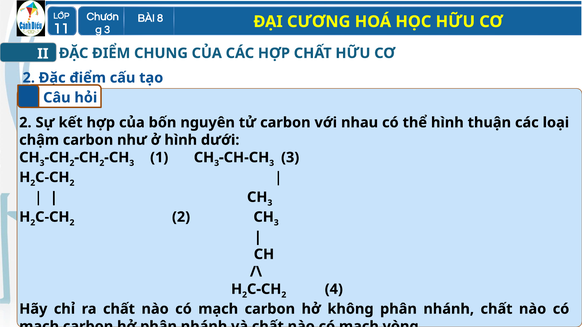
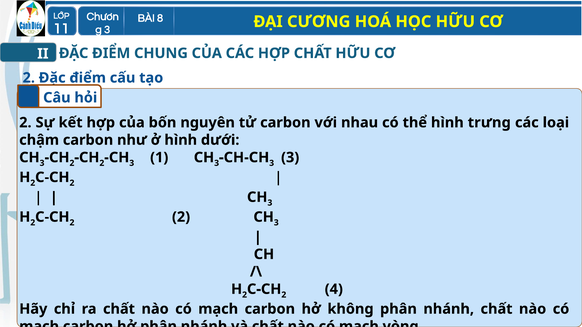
thuận: thuận -> trưng (489, 123)
